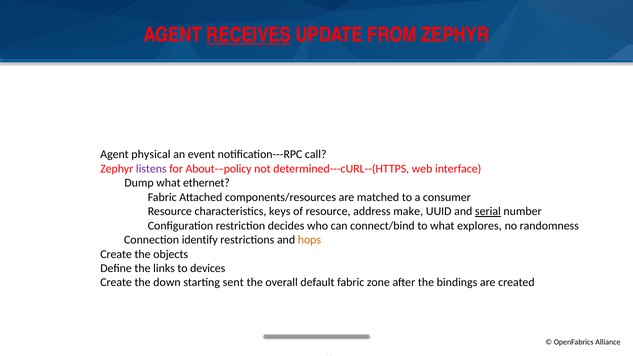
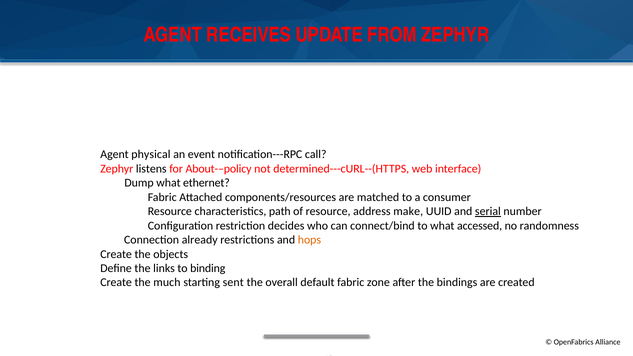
RECEIVES underline: present -> none (249, 35)
listens colour: purple -> black (151, 169)
keys: keys -> path (280, 211)
explores: explores -> accessed (480, 226)
identify: identify -> already (200, 240)
devices: devices -> binding (208, 268)
down: down -> much (167, 283)
